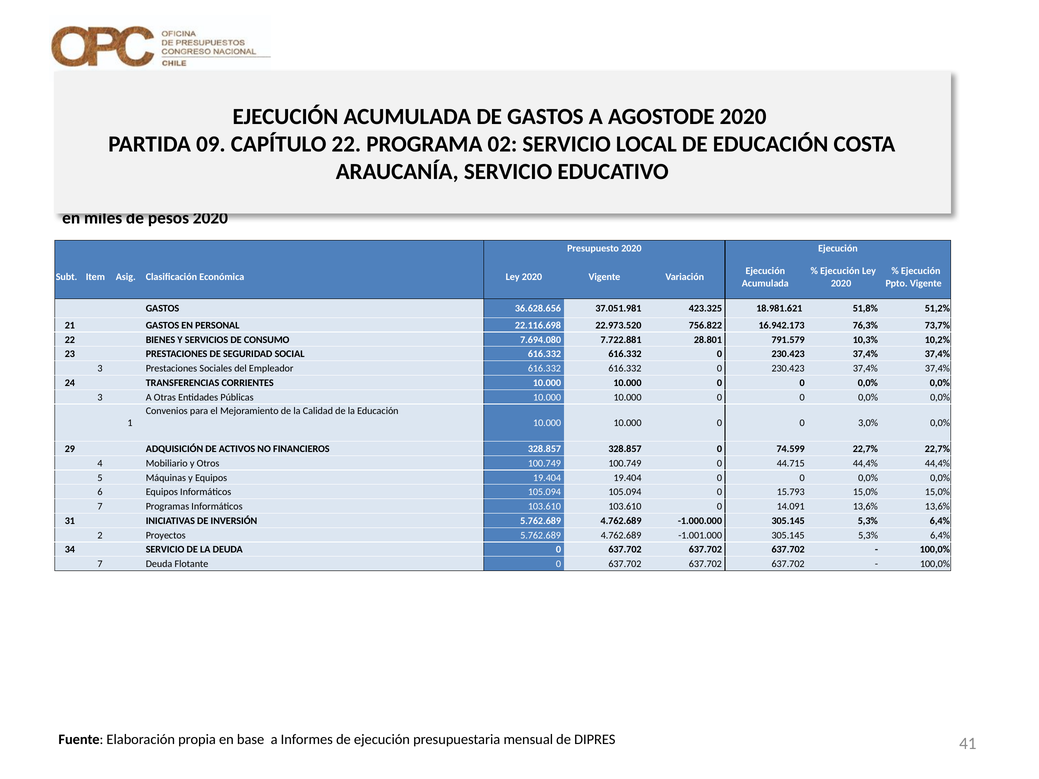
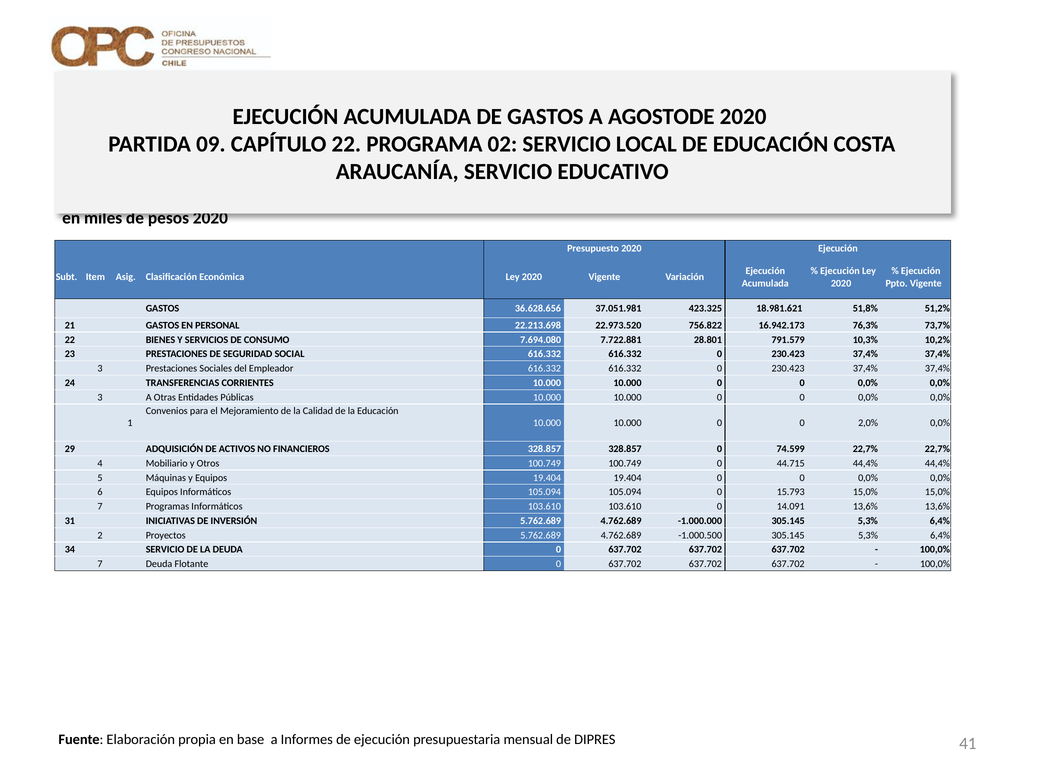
22.116.698: 22.116.698 -> 22.213.698 (538, 325)
3,0%: 3,0% -> 2,0% (868, 423)
-1.001.000: -1.001.000 -> -1.000.500 (700, 535)
